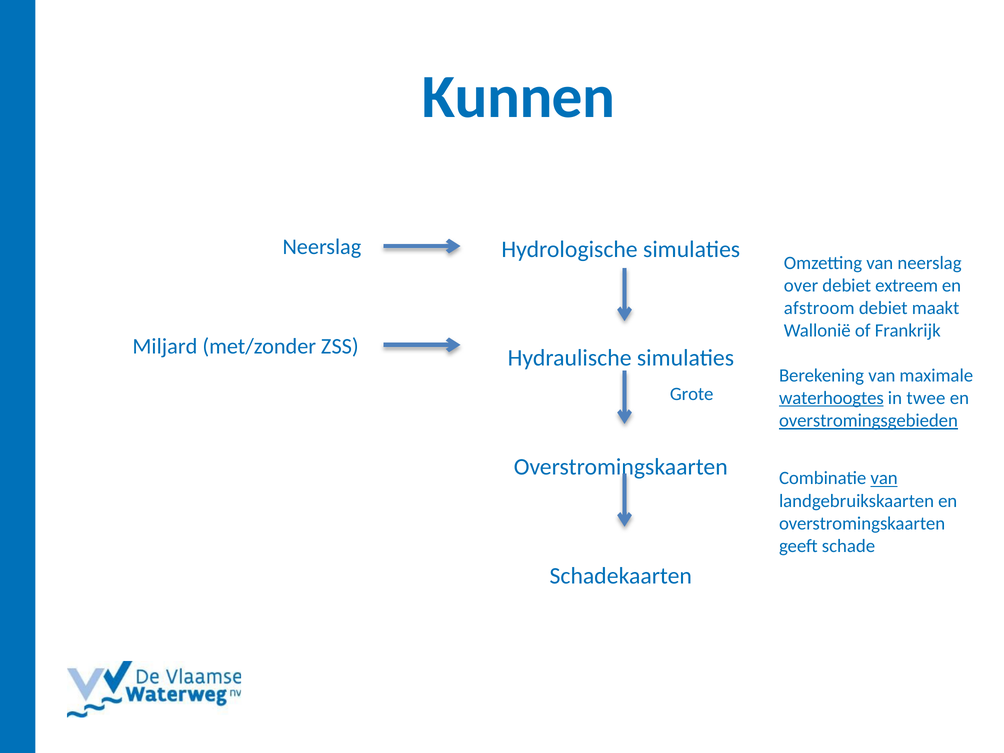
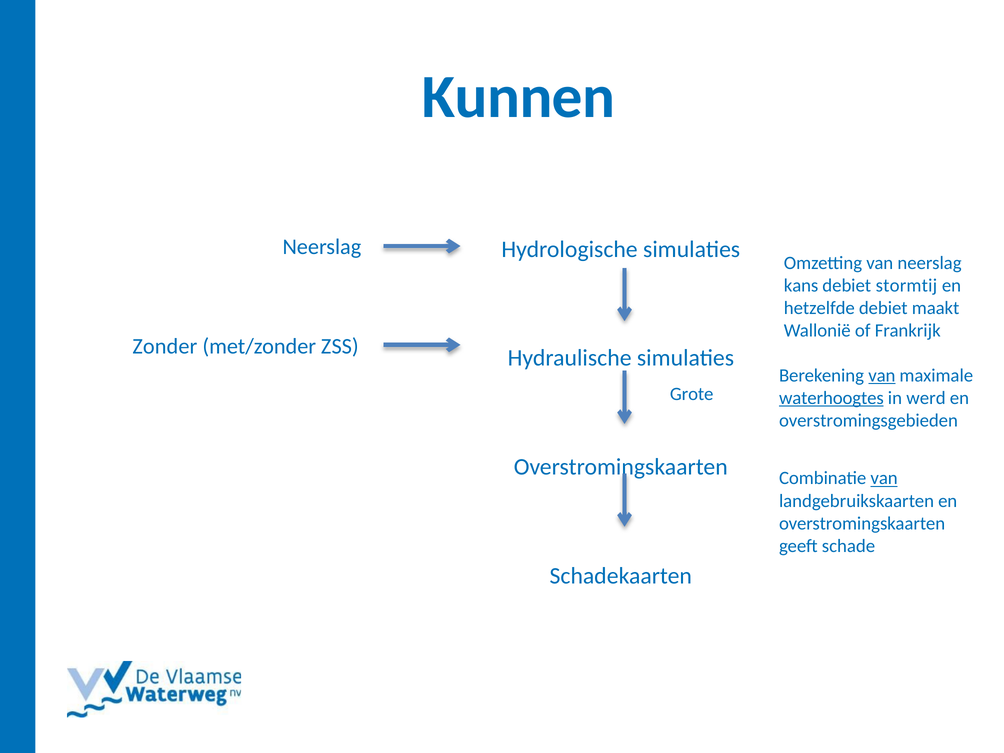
over: over -> kans (801, 286)
extreem: extreem -> stormtij (906, 286)
afstroom: afstroom -> hetzelfde (819, 308)
Miljard: Miljard -> Zonder (165, 346)
van underline: none -> present (882, 376)
twee: twee -> werd (926, 398)
overstromingsgebieden underline: present -> none (868, 421)
